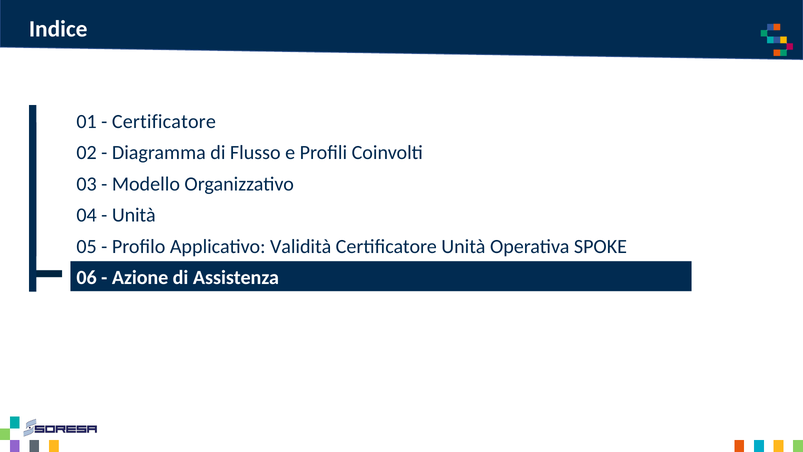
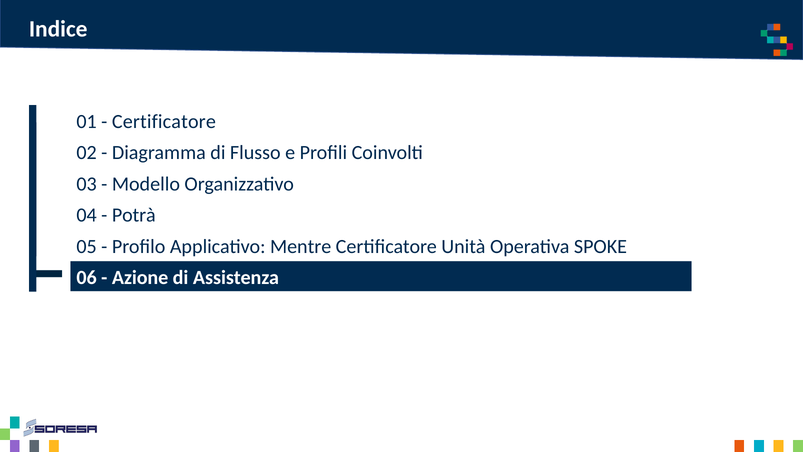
Unità: Unità -> Potrà (134, 215)
Validità: Validità -> Mentre (301, 246)
